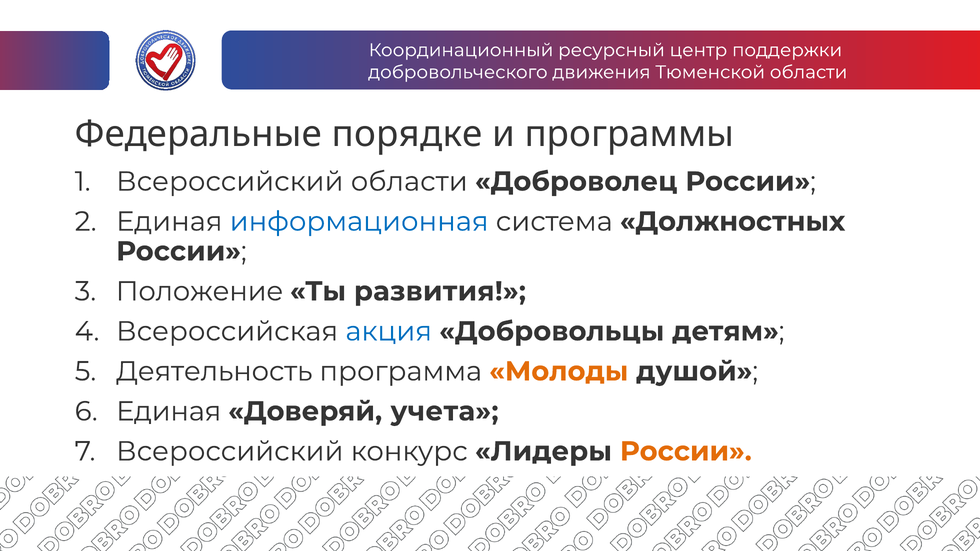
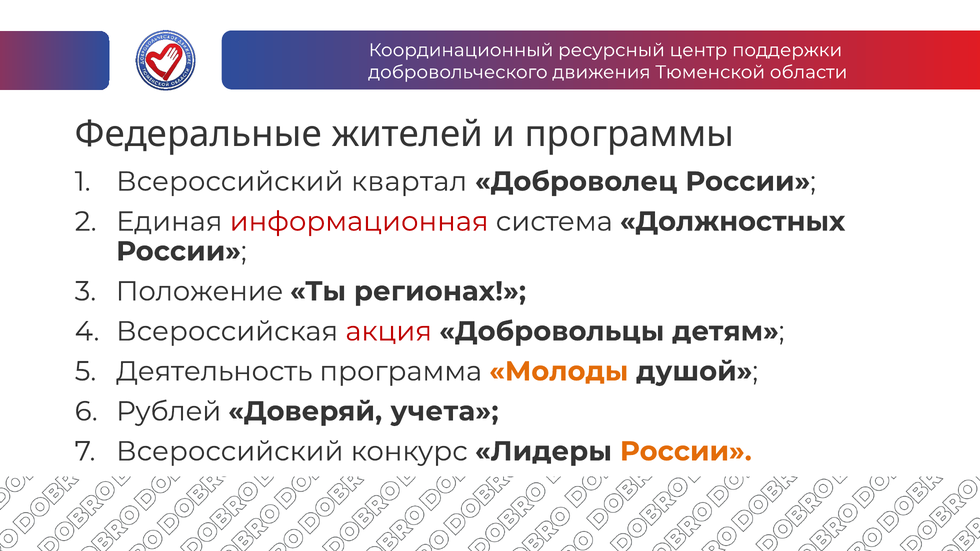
порядке: порядке -> жителей (407, 134)
Всероссийский области: области -> квартал (409, 182)
информационная colour: blue -> red (359, 222)
развития: развития -> регионах (440, 291)
акция colour: blue -> red (389, 332)
Единая: Единая -> Рублей (169, 412)
